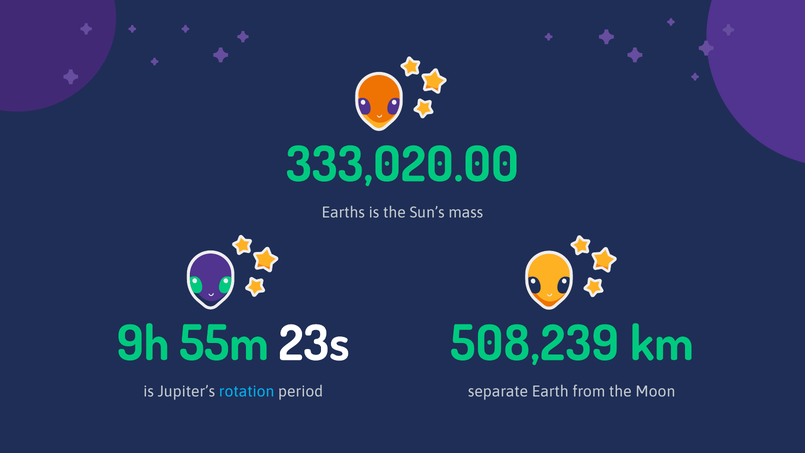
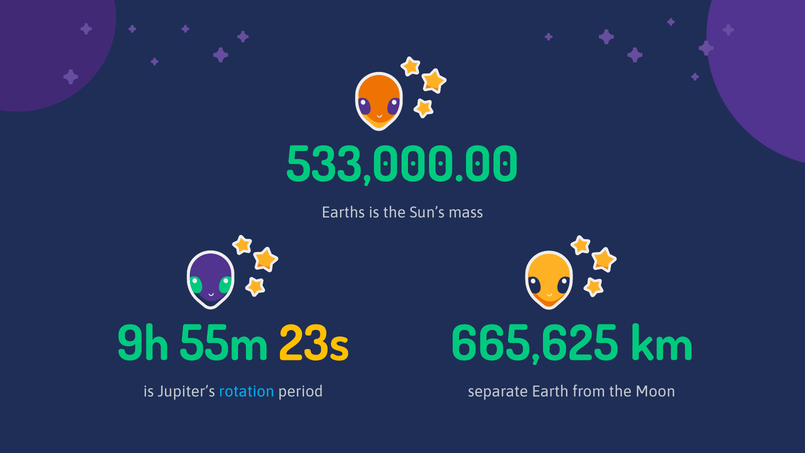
333,020.00: 333,020.00 -> 533,000.00 (402, 165)
23s colour: white -> yellow (314, 344)
508,239: 508,239 -> 665,625 (535, 344)
